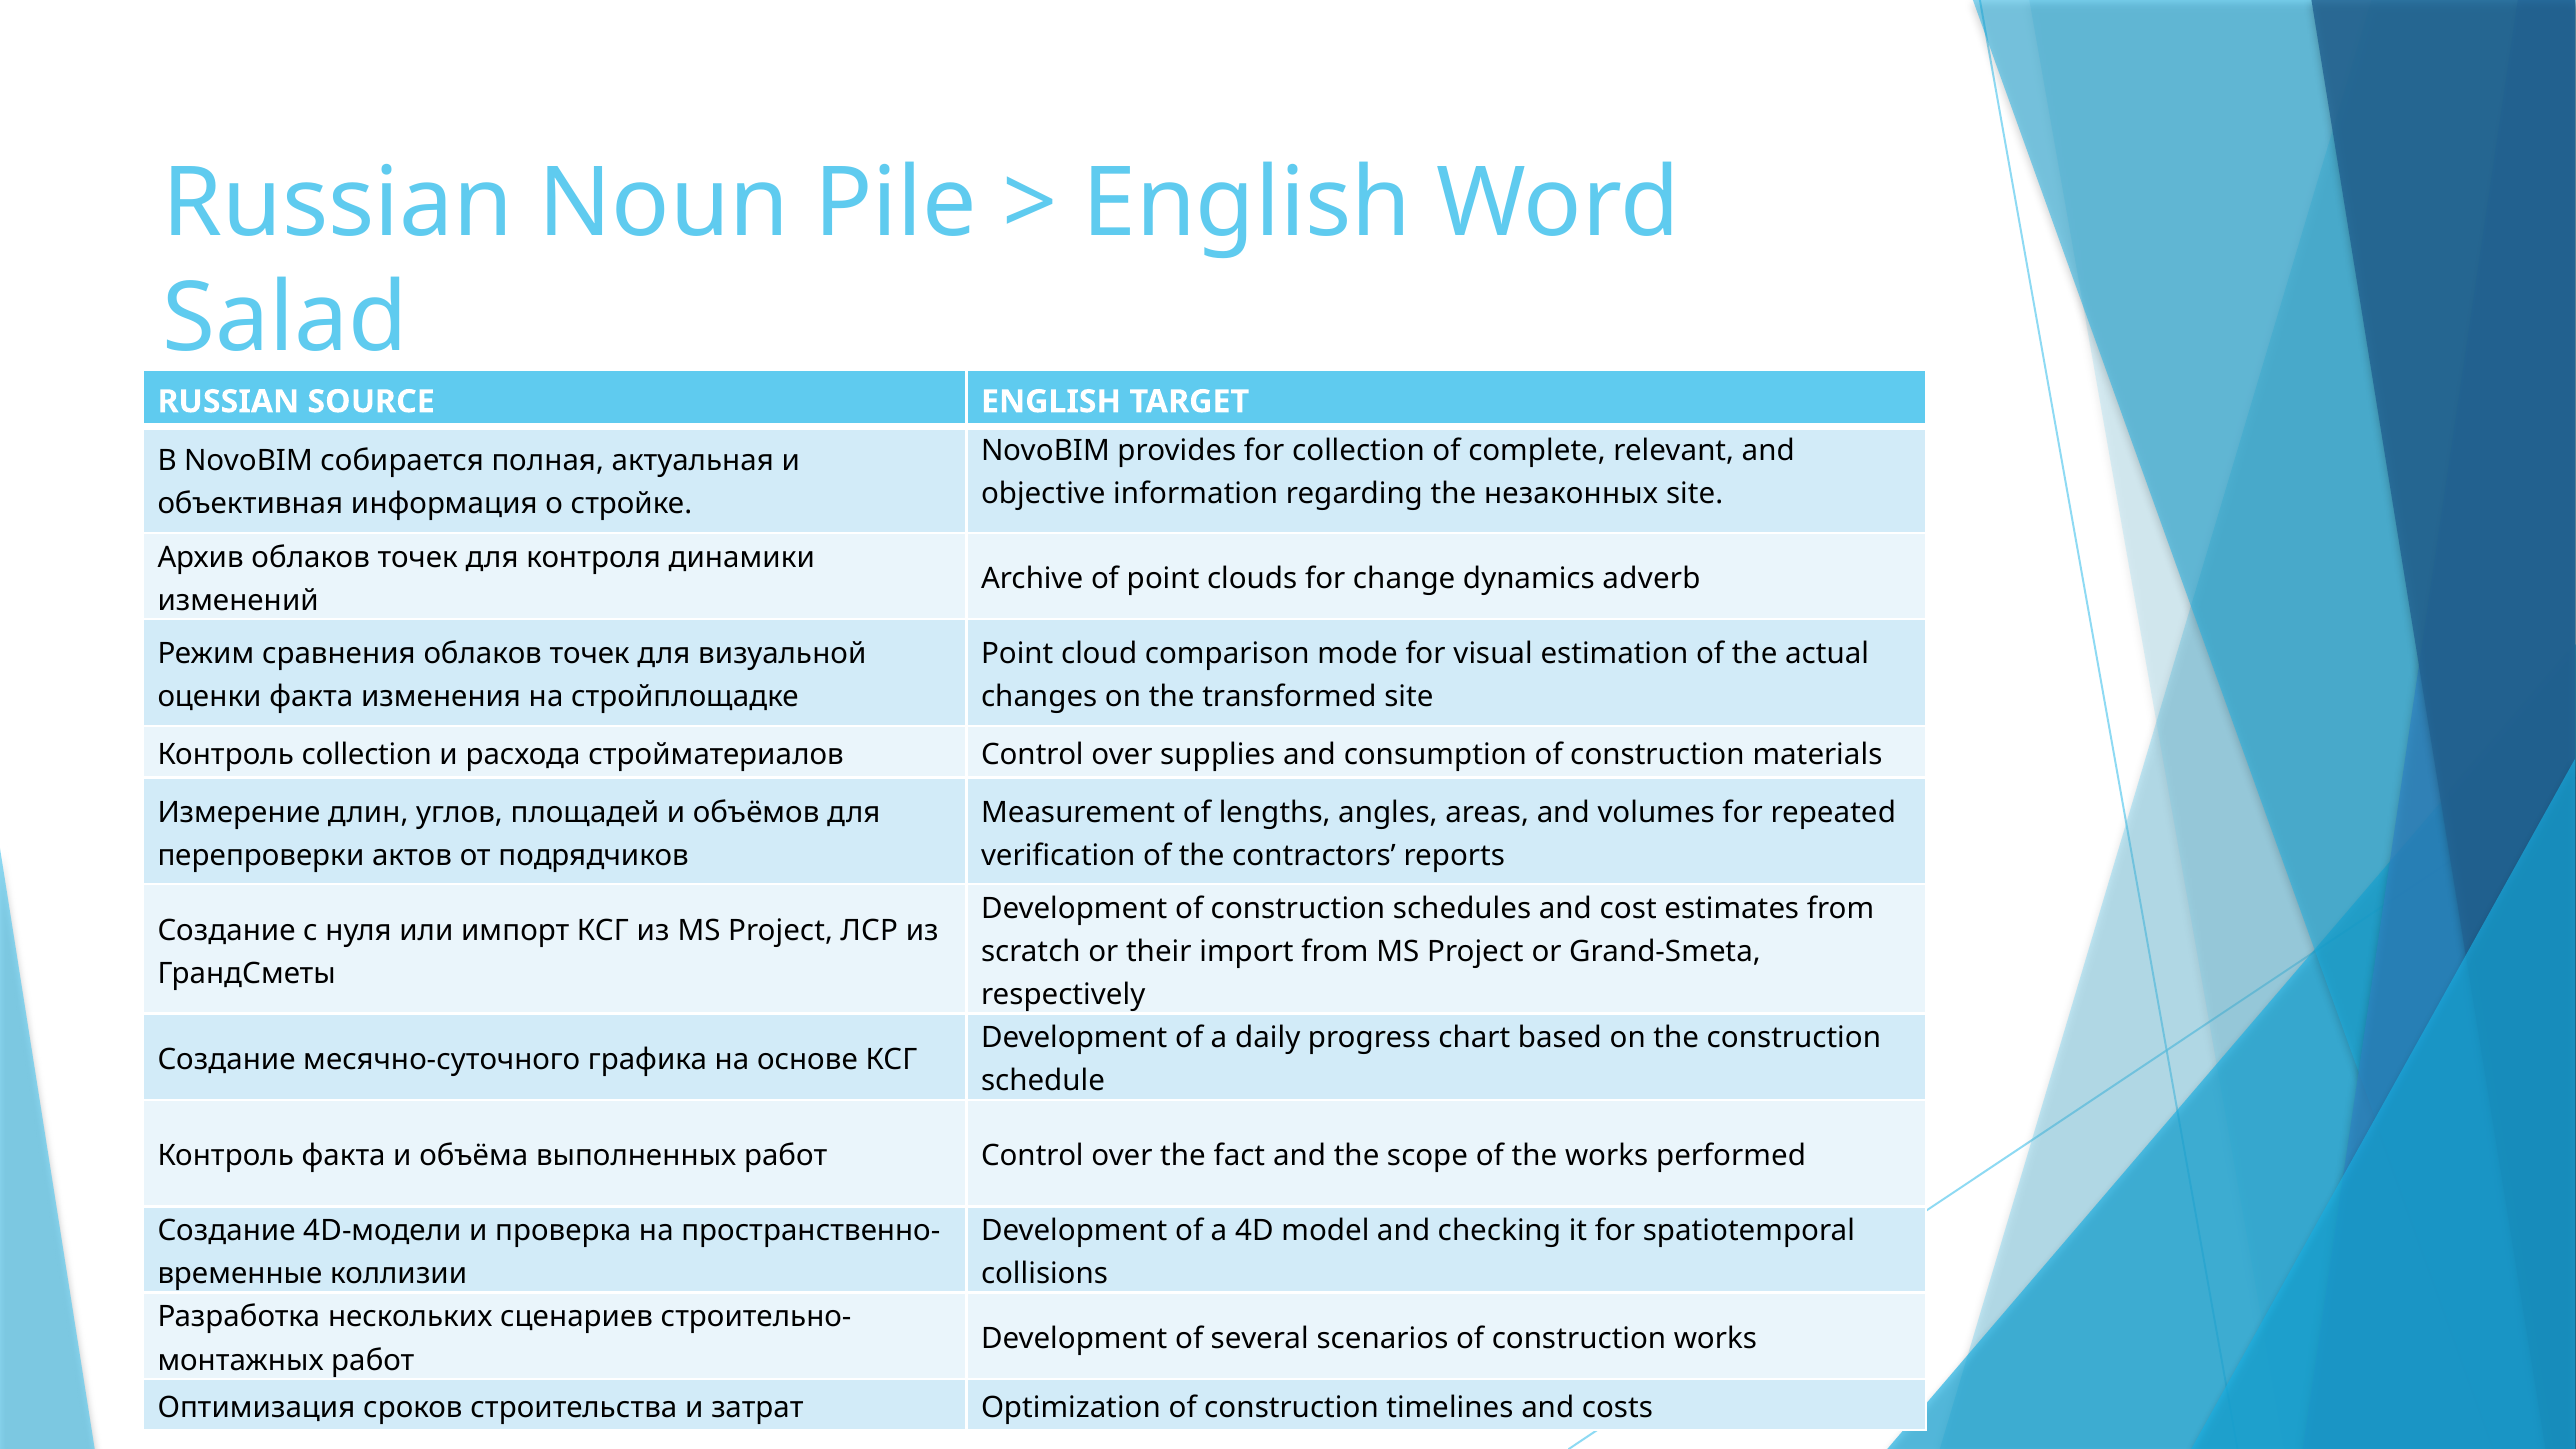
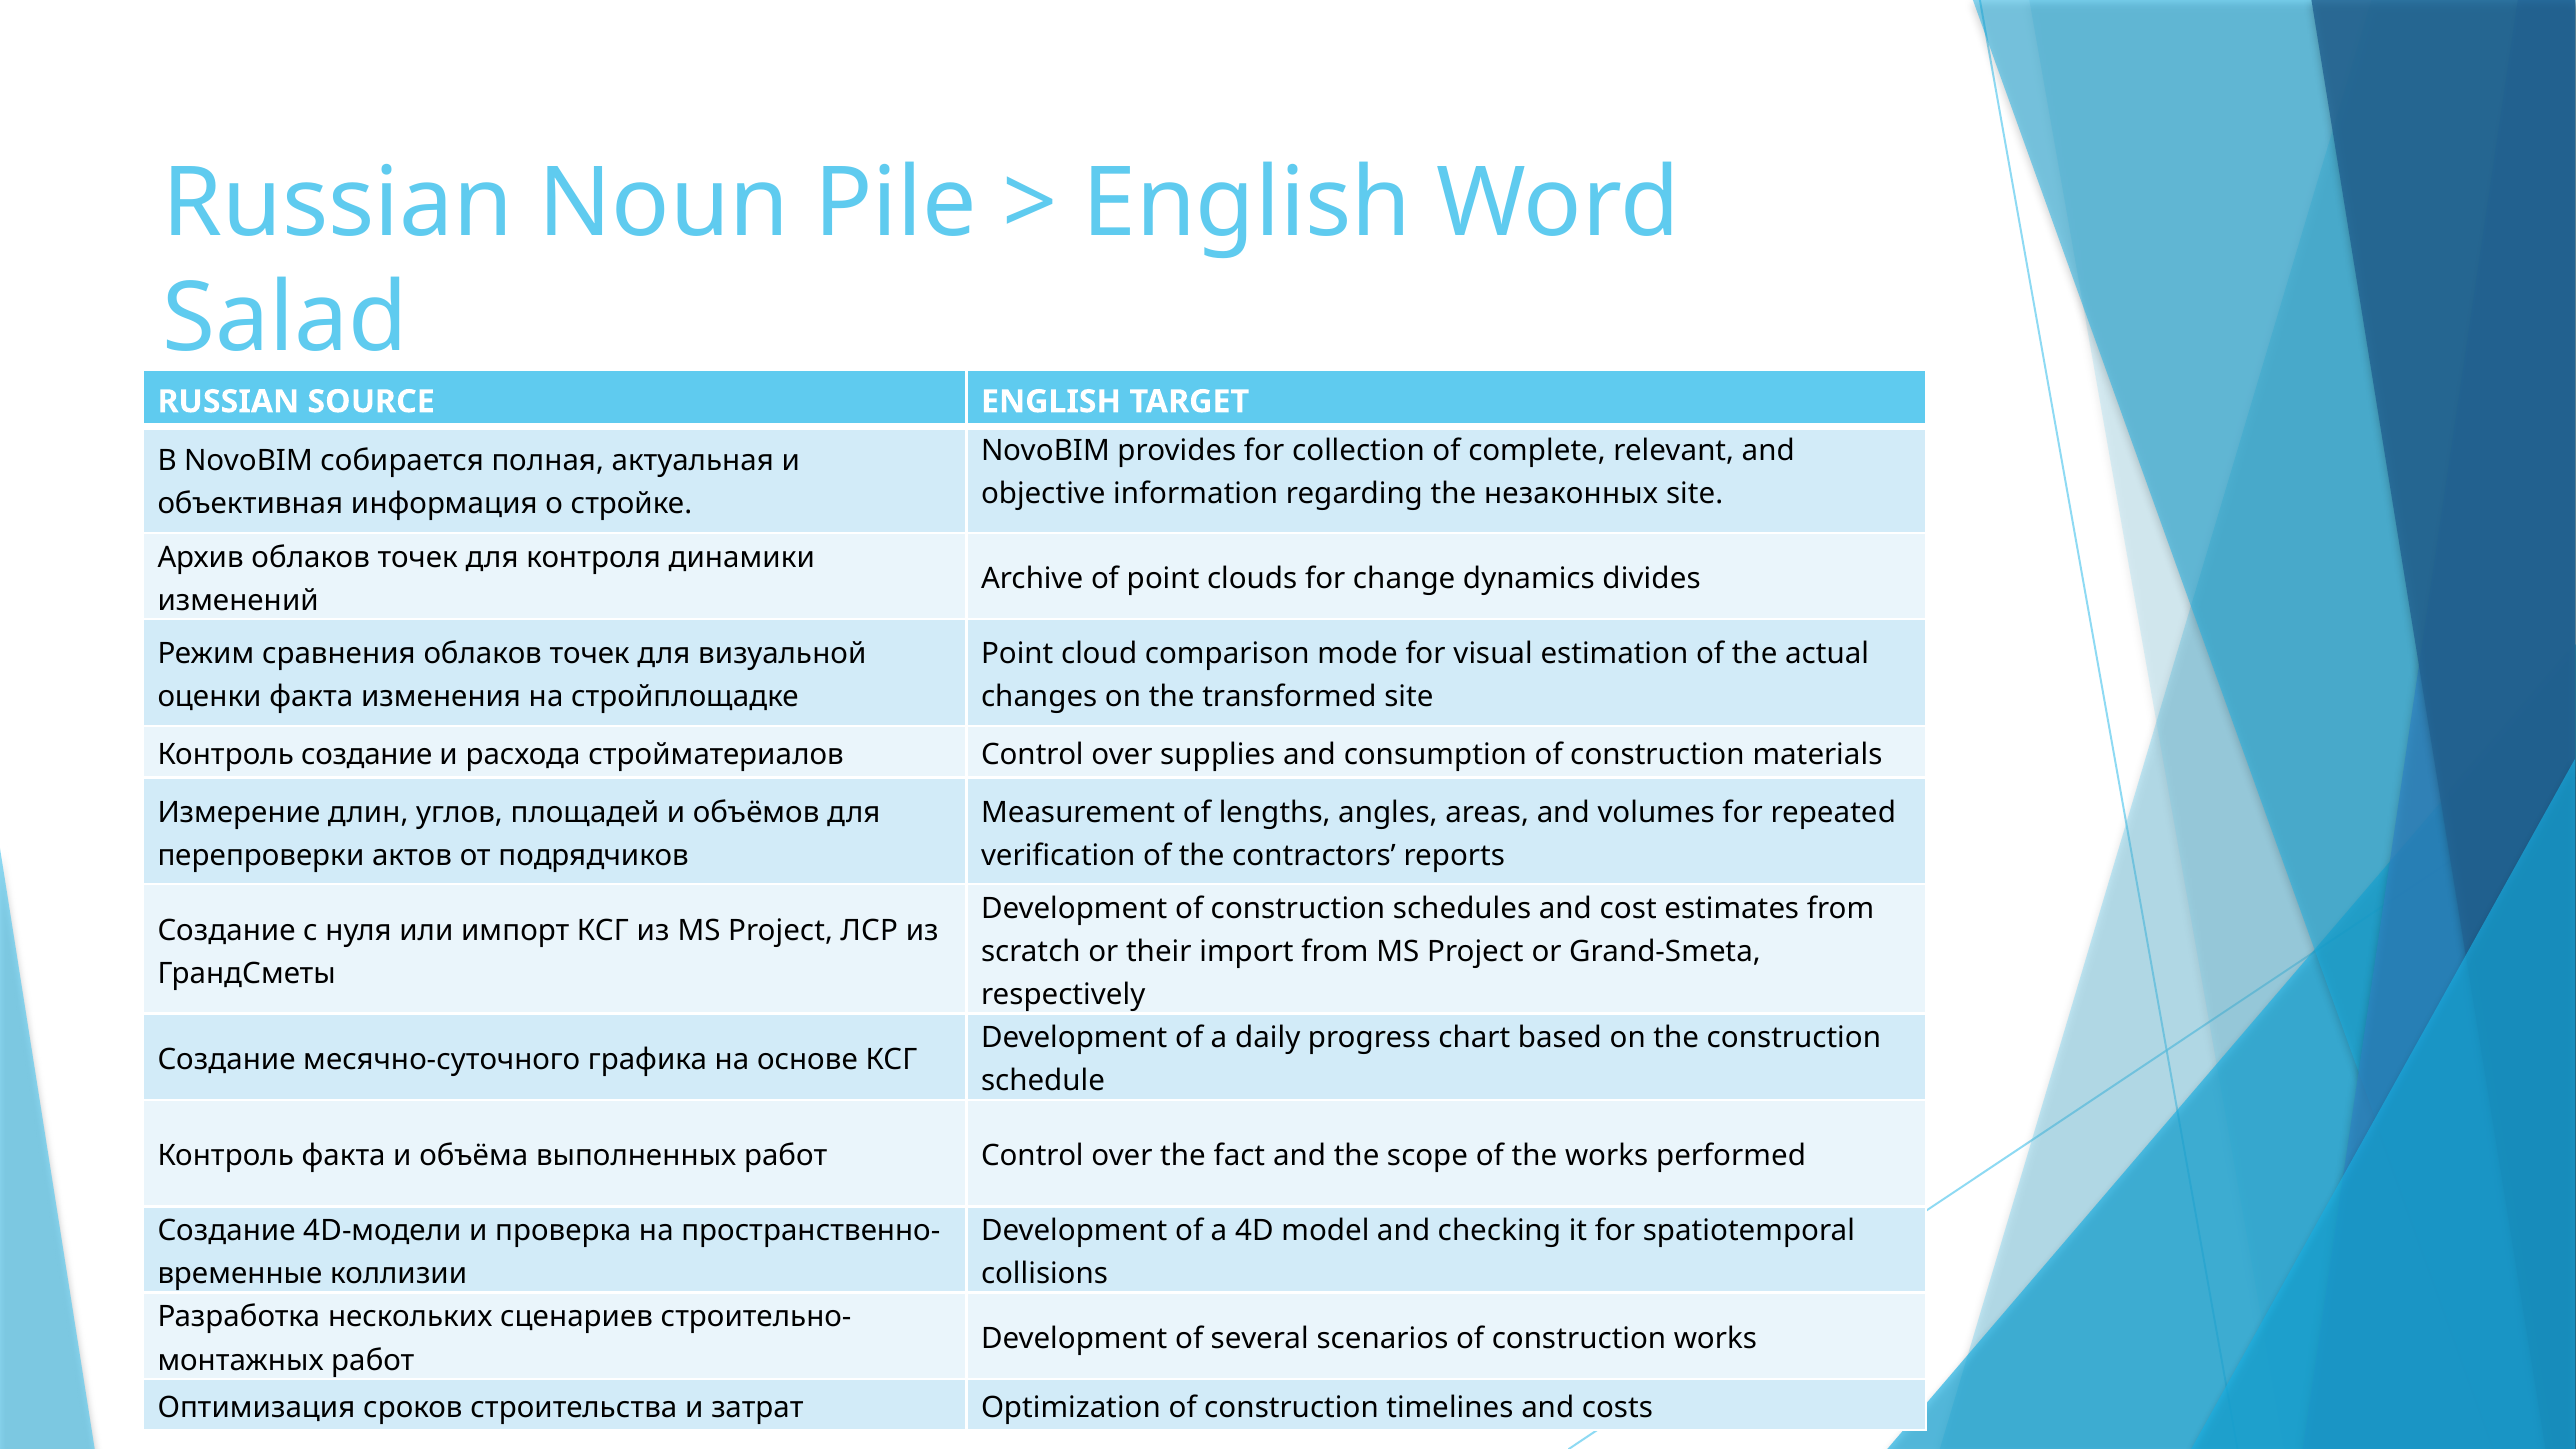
adverb: adverb -> divides (1652, 579)
Контроль collection: collection -> создание (367, 755)
